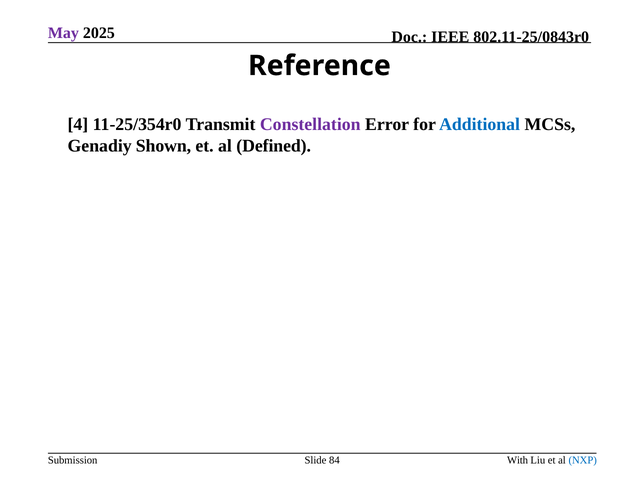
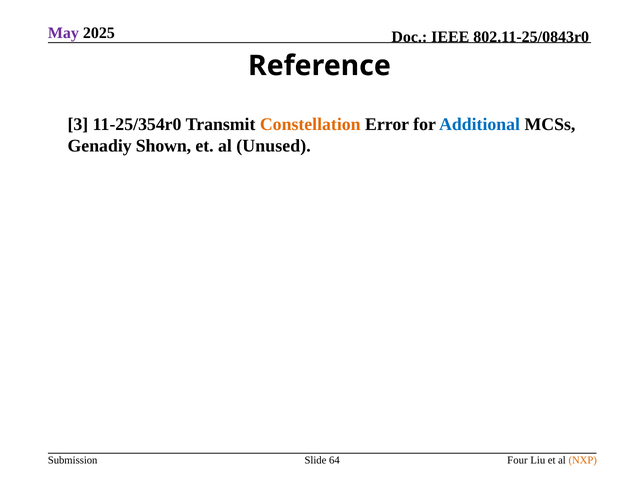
4: 4 -> 3 (78, 124)
Constellation colour: purple -> orange (310, 124)
Defined: Defined -> Unused (274, 146)
84: 84 -> 64 (334, 460)
With: With -> Four (517, 460)
NXP colour: blue -> orange (583, 460)
